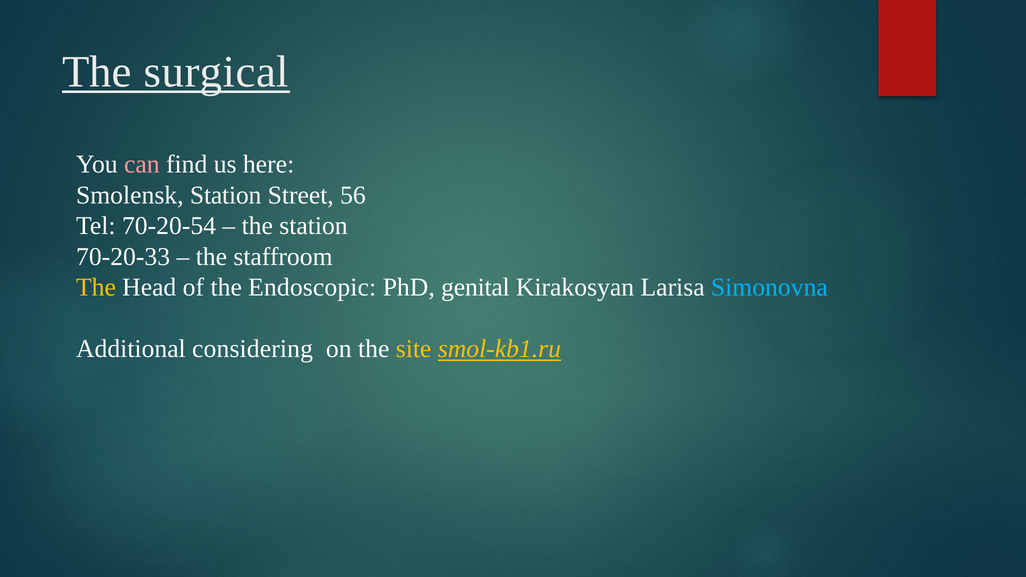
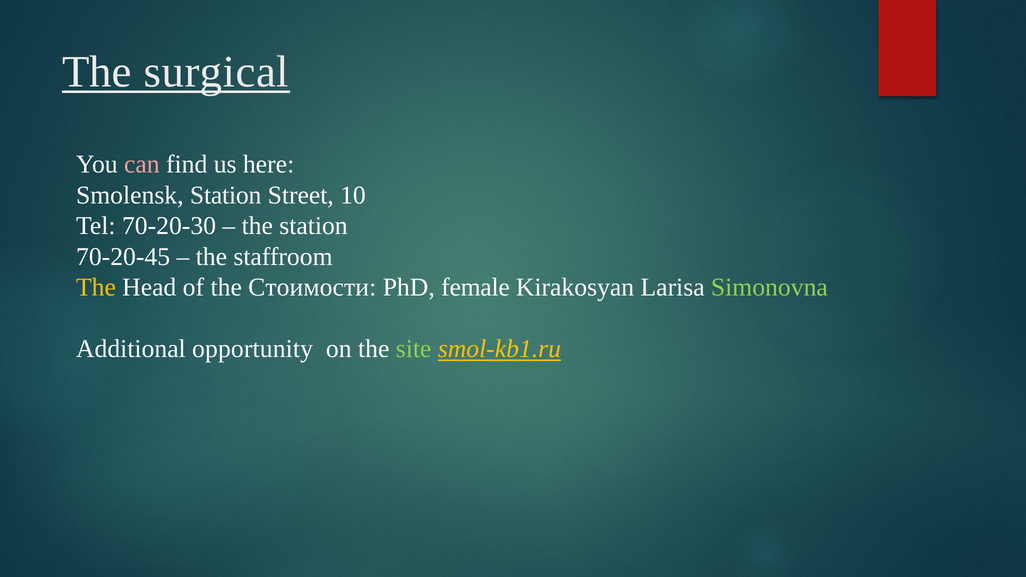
56: 56 -> 10 (353, 195)
70-20-54: 70-20-54 -> 70-20-30 (169, 226)
70-20-33: 70-20-33 -> 70-20-45 (123, 257)
Endoscopic: Endoscopic -> Стоимости (312, 287)
genital: genital -> female (475, 287)
Simonovna colour: light blue -> light green (769, 287)
considering: considering -> opportunity (253, 349)
site colour: yellow -> light green (414, 349)
